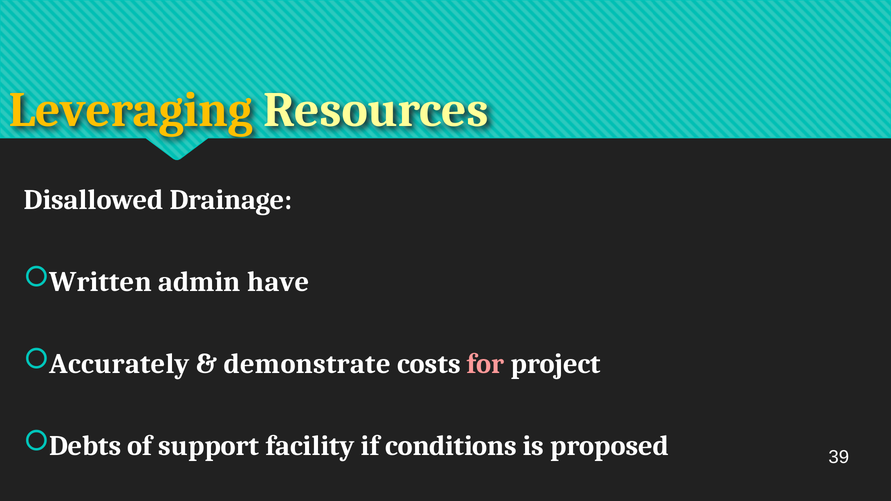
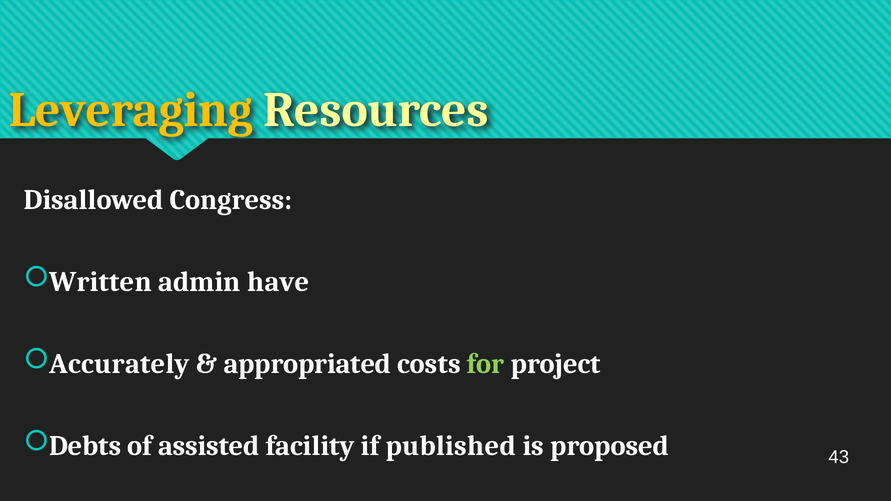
Drainage: Drainage -> Congress (231, 200)
demonstrate: demonstrate -> appropriated (307, 364)
for colour: pink -> light green (486, 364)
support: support -> assisted (209, 446)
conditions: conditions -> published (451, 446)
39: 39 -> 43 (839, 457)
